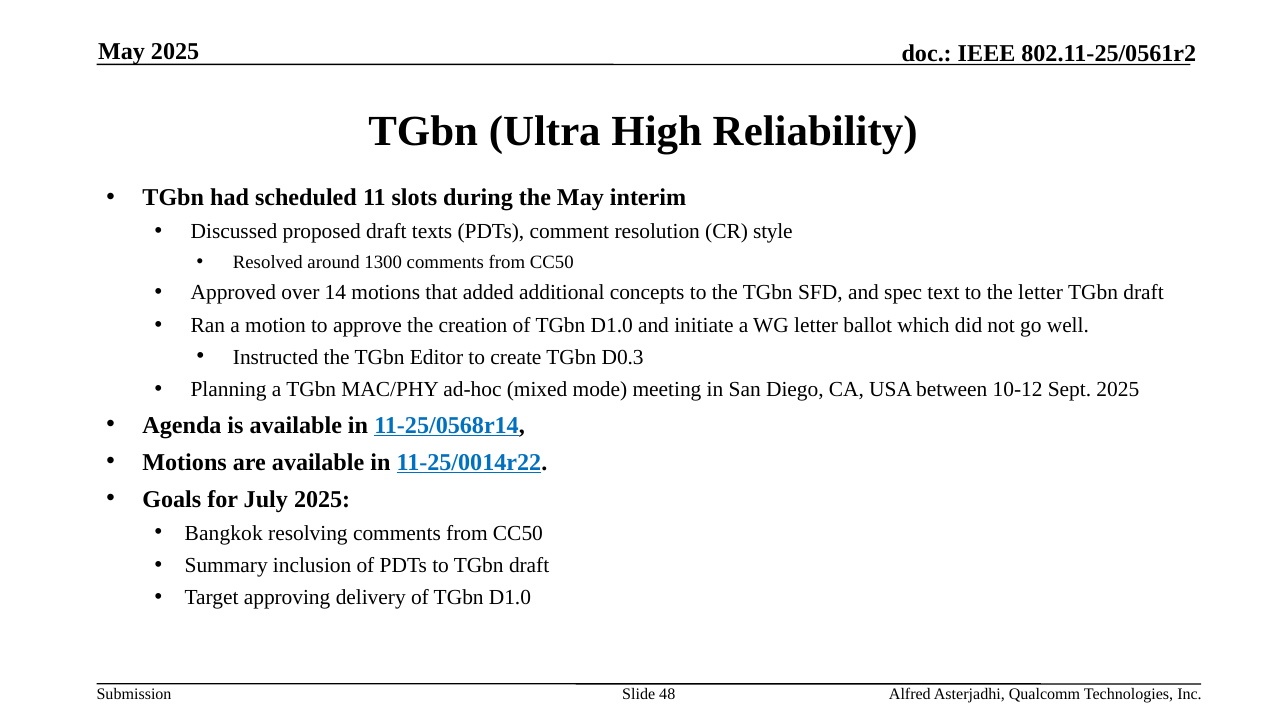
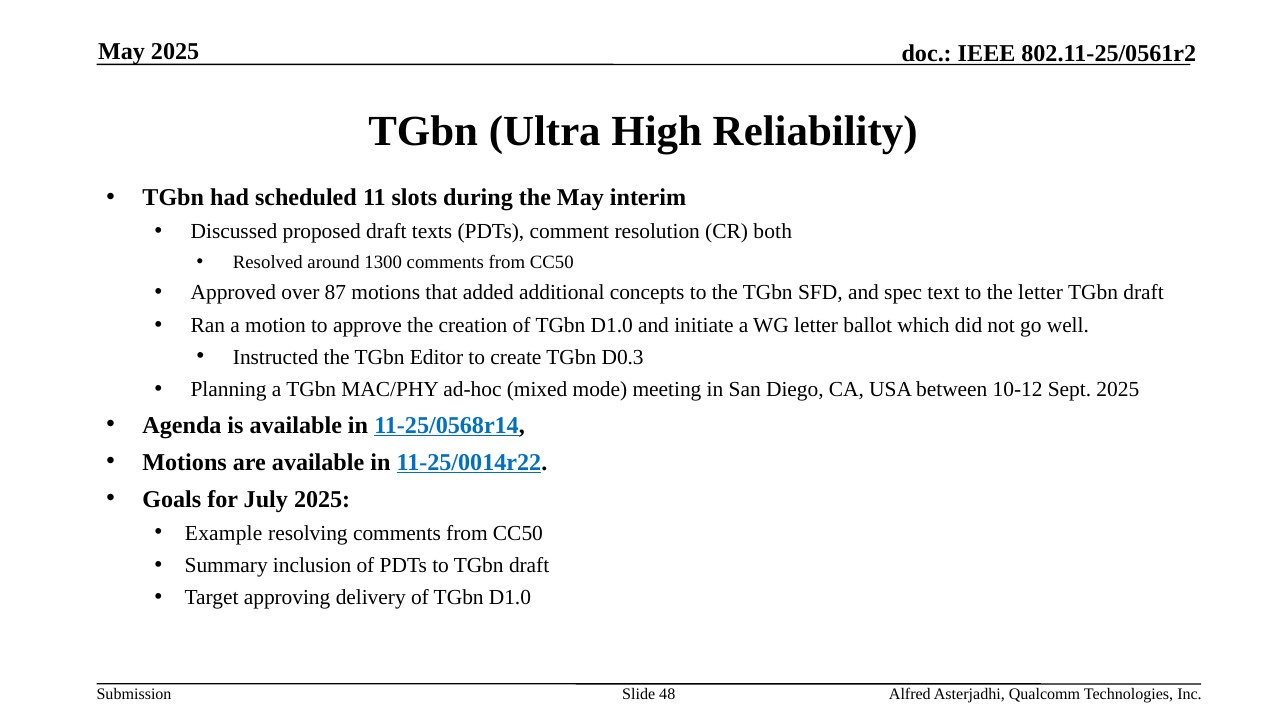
style: style -> both (773, 232)
14: 14 -> 87 (335, 293)
Bangkok: Bangkok -> Example (224, 533)
